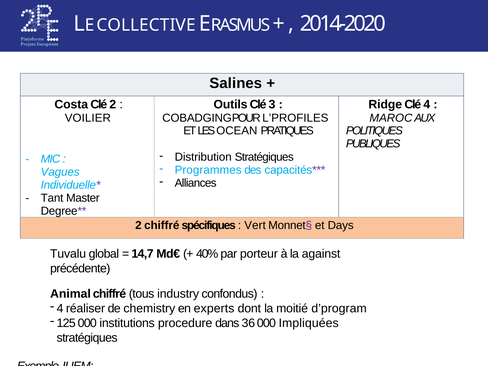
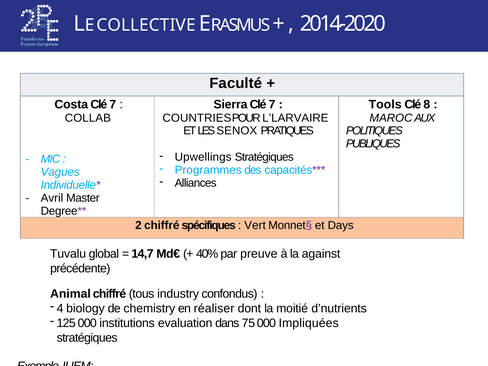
Salines: Salines -> Faculté (236, 83)
2: 2 -> 7 (113, 105)
Outils: Outils -> Sierra (231, 105)
3: 3 -> 7 (272, 105)
Ridge: Ridge -> Tools (385, 105)
4: 4 -> 8 (427, 105)
VOILIER: VOILIER -> COLLAB (88, 118)
COBADGING: COBADGING -> COUNTRIES (197, 118)
L’PROFILES: L’PROFILES -> L’LARVAIRE (295, 118)
OCEAN: OCEAN -> SENOX (237, 131)
Distribution: Distribution -> Upwellings (203, 157)
Tant: Tant -> Avril (52, 198)
porteur: porteur -> preuve (259, 254)
réaliser: réaliser -> biology (85, 309)
experts: experts -> réaliser (214, 309)
d’program: d’program -> d’nutrients (339, 309)
procedure: procedure -> evaluation (185, 323)
36: 36 -> 75 (248, 323)
